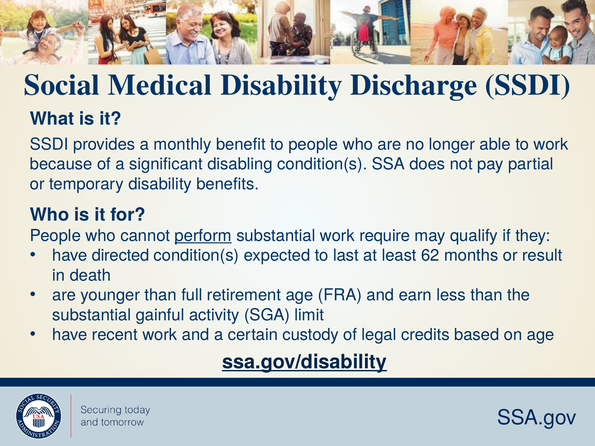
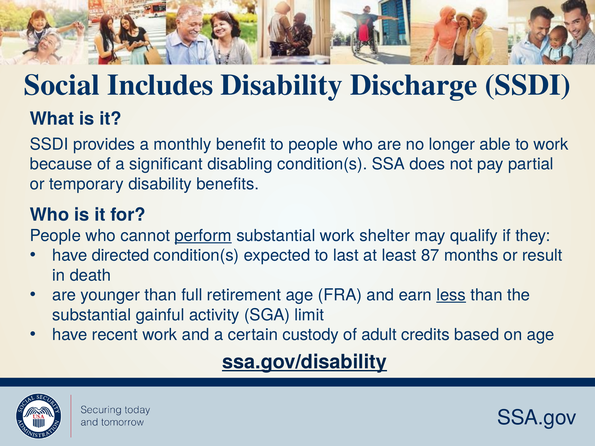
Medical: Medical -> Includes (160, 85)
require: require -> shelter (385, 236)
62: 62 -> 87 (430, 256)
less underline: none -> present (451, 295)
legal: legal -> adult (379, 335)
